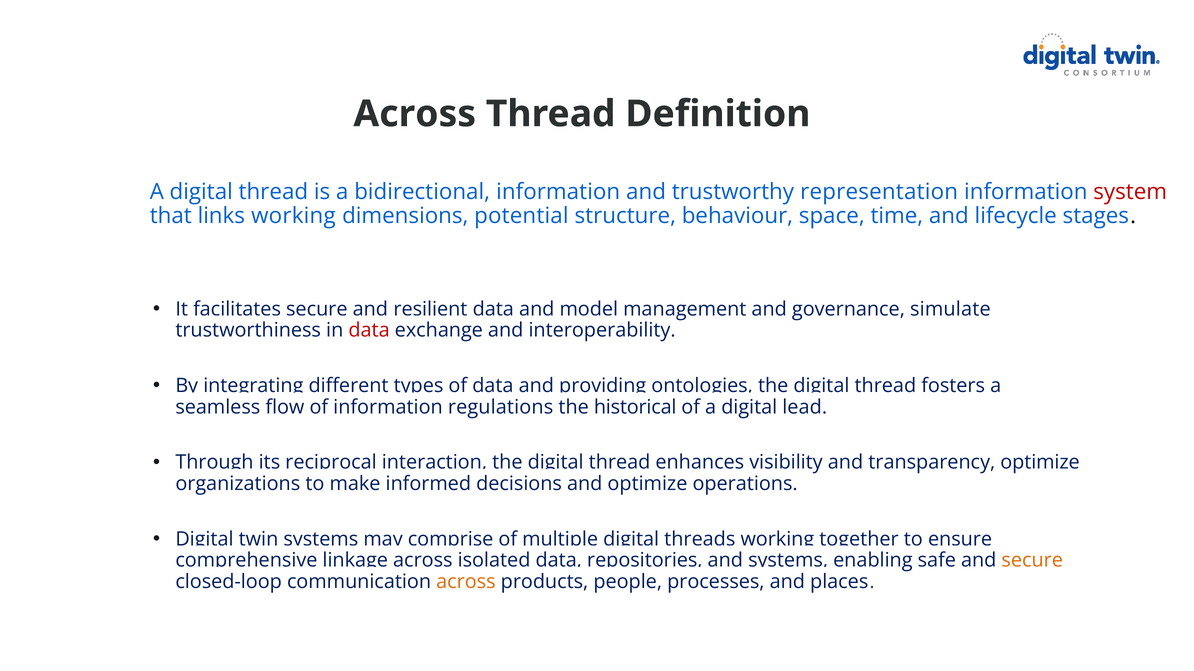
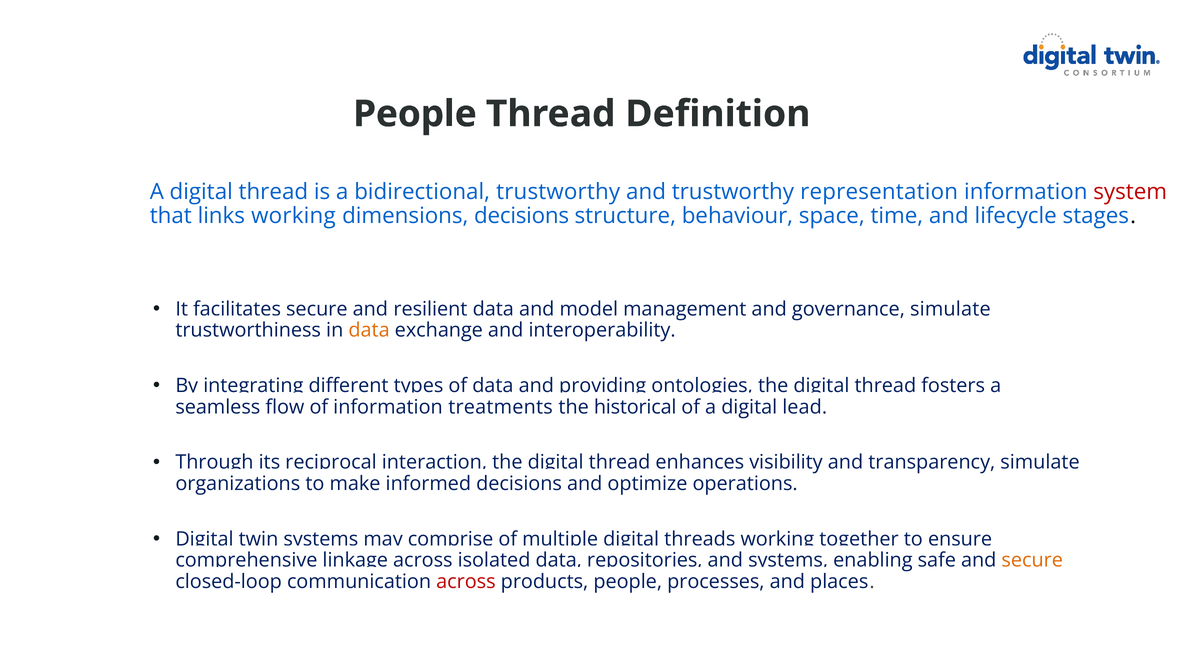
Across: Across -> People (415, 114)
bidirectional information: information -> trustworthy (558, 192)
dimensions potential: potential -> decisions (522, 216)
data colour: red -> orange (369, 331)
regulations: regulations -> treatments (501, 407)
transparency optimize: optimize -> simulate (1040, 463)
across colour: orange -> red (466, 582)
